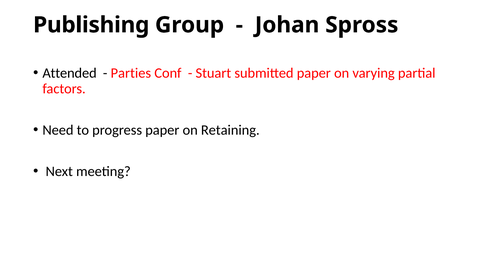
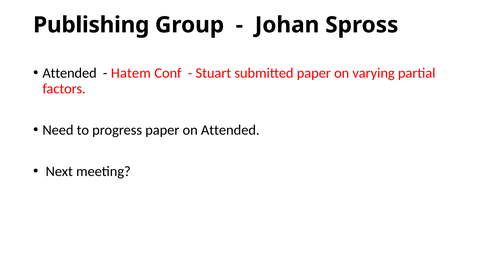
Parties: Parties -> Hatem (131, 73)
on Retaining: Retaining -> Attended (230, 130)
